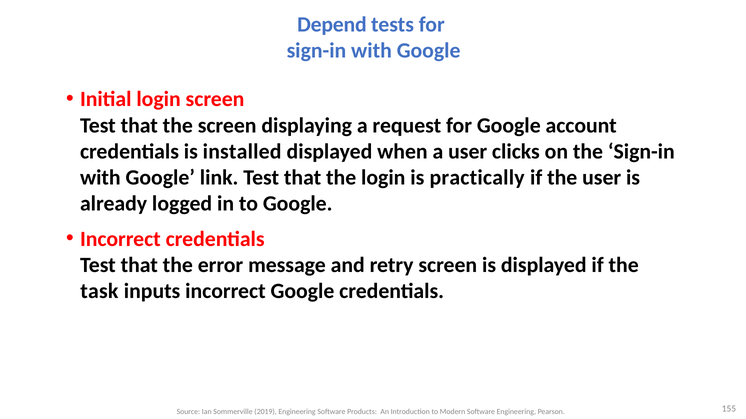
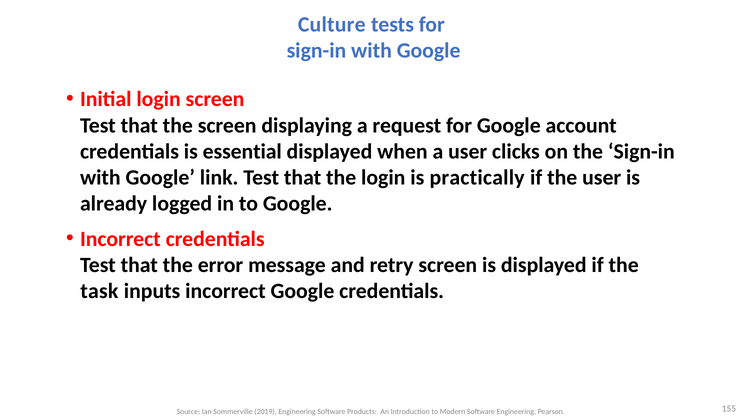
Depend: Depend -> Culture (332, 25)
installed: installed -> essential (242, 152)
